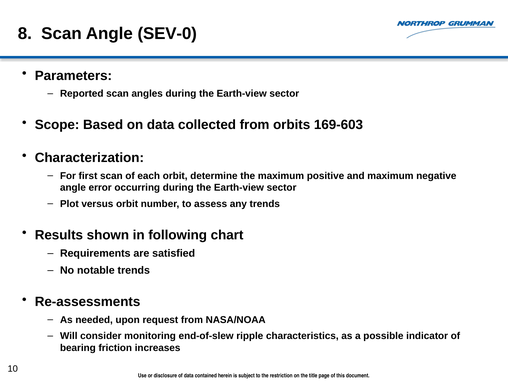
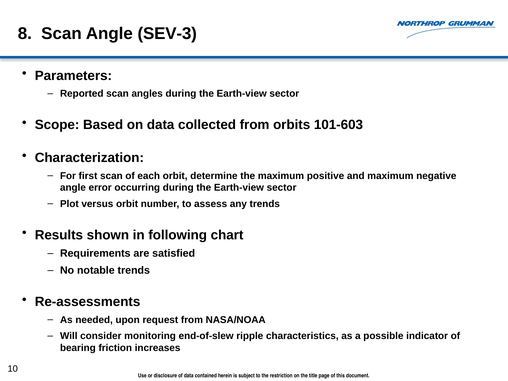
SEV-0: SEV-0 -> SEV-3 (167, 34)
169-603: 169-603 -> 101-603 (338, 125)
